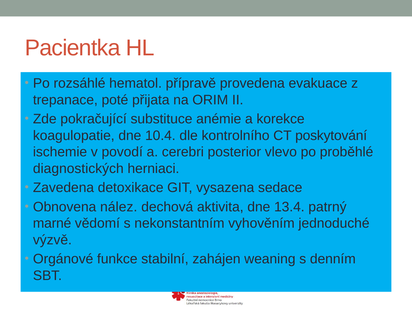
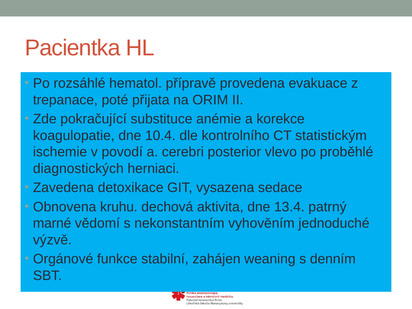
poskytování: poskytování -> statistickým (331, 136)
nález: nález -> kruhu (119, 207)
